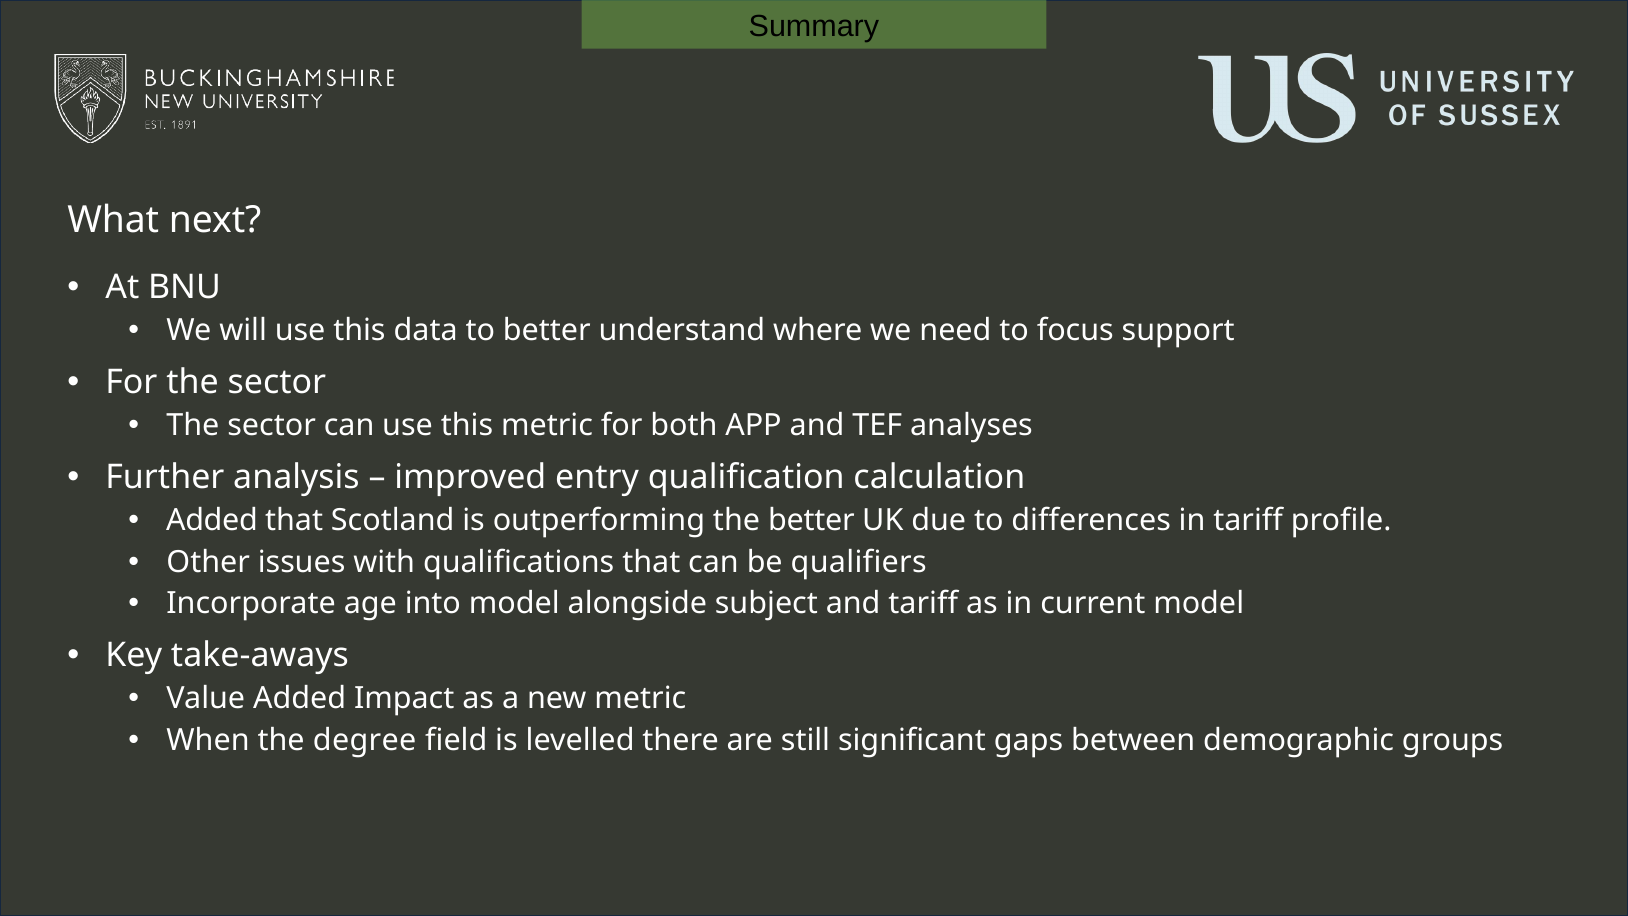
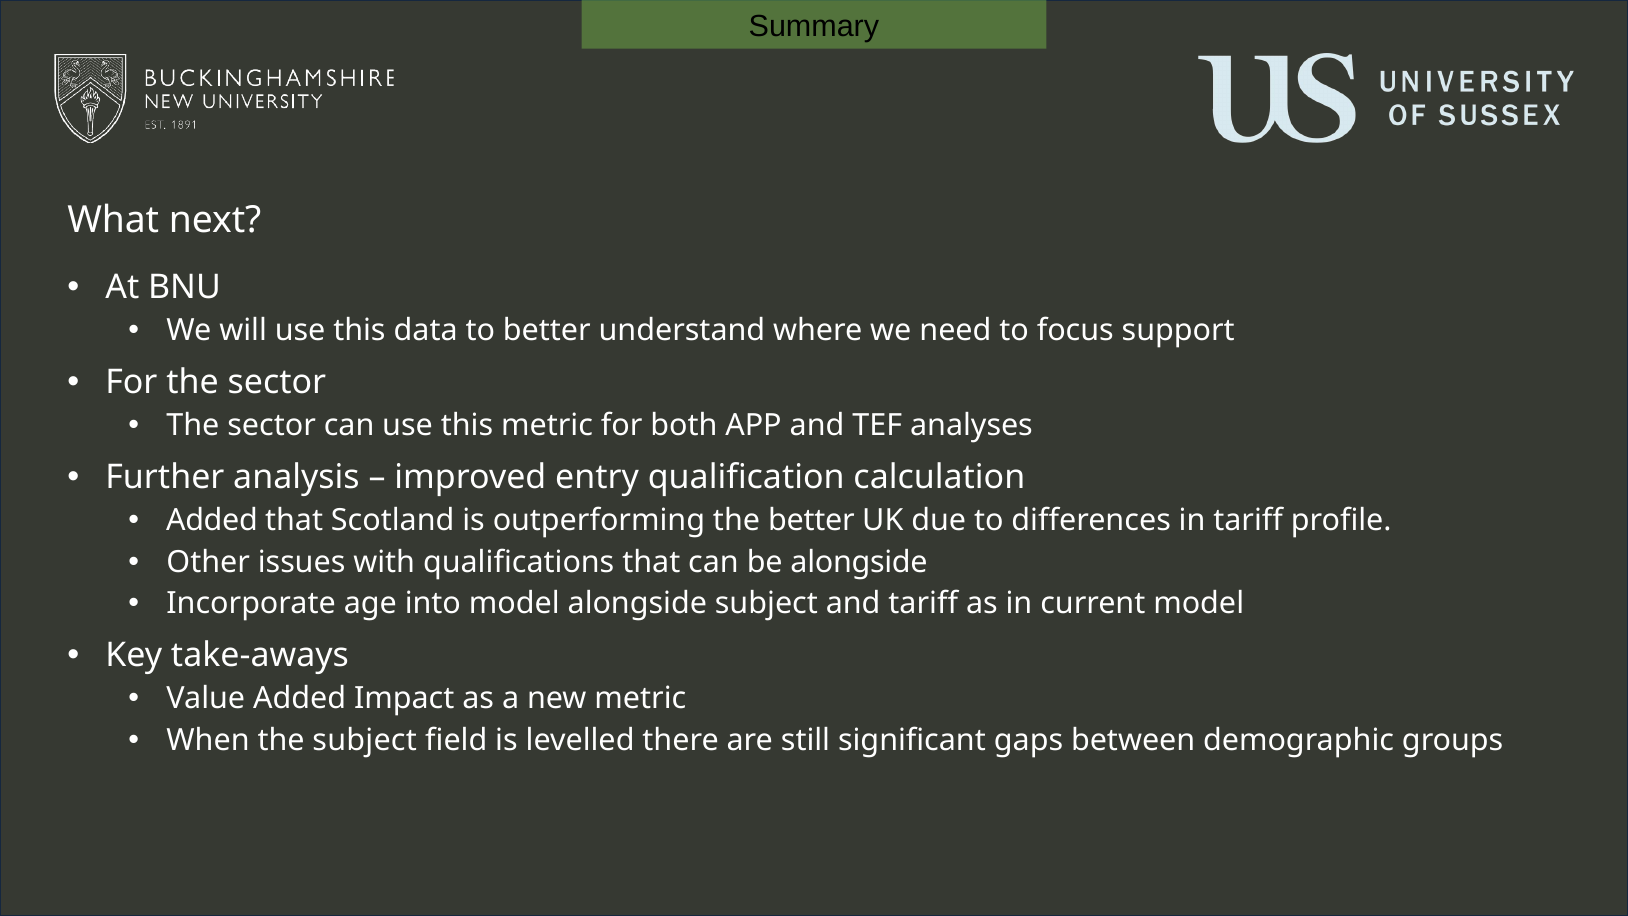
be qualifiers: qualifiers -> alongside (859, 562)
the degree: degree -> subject (365, 740)
